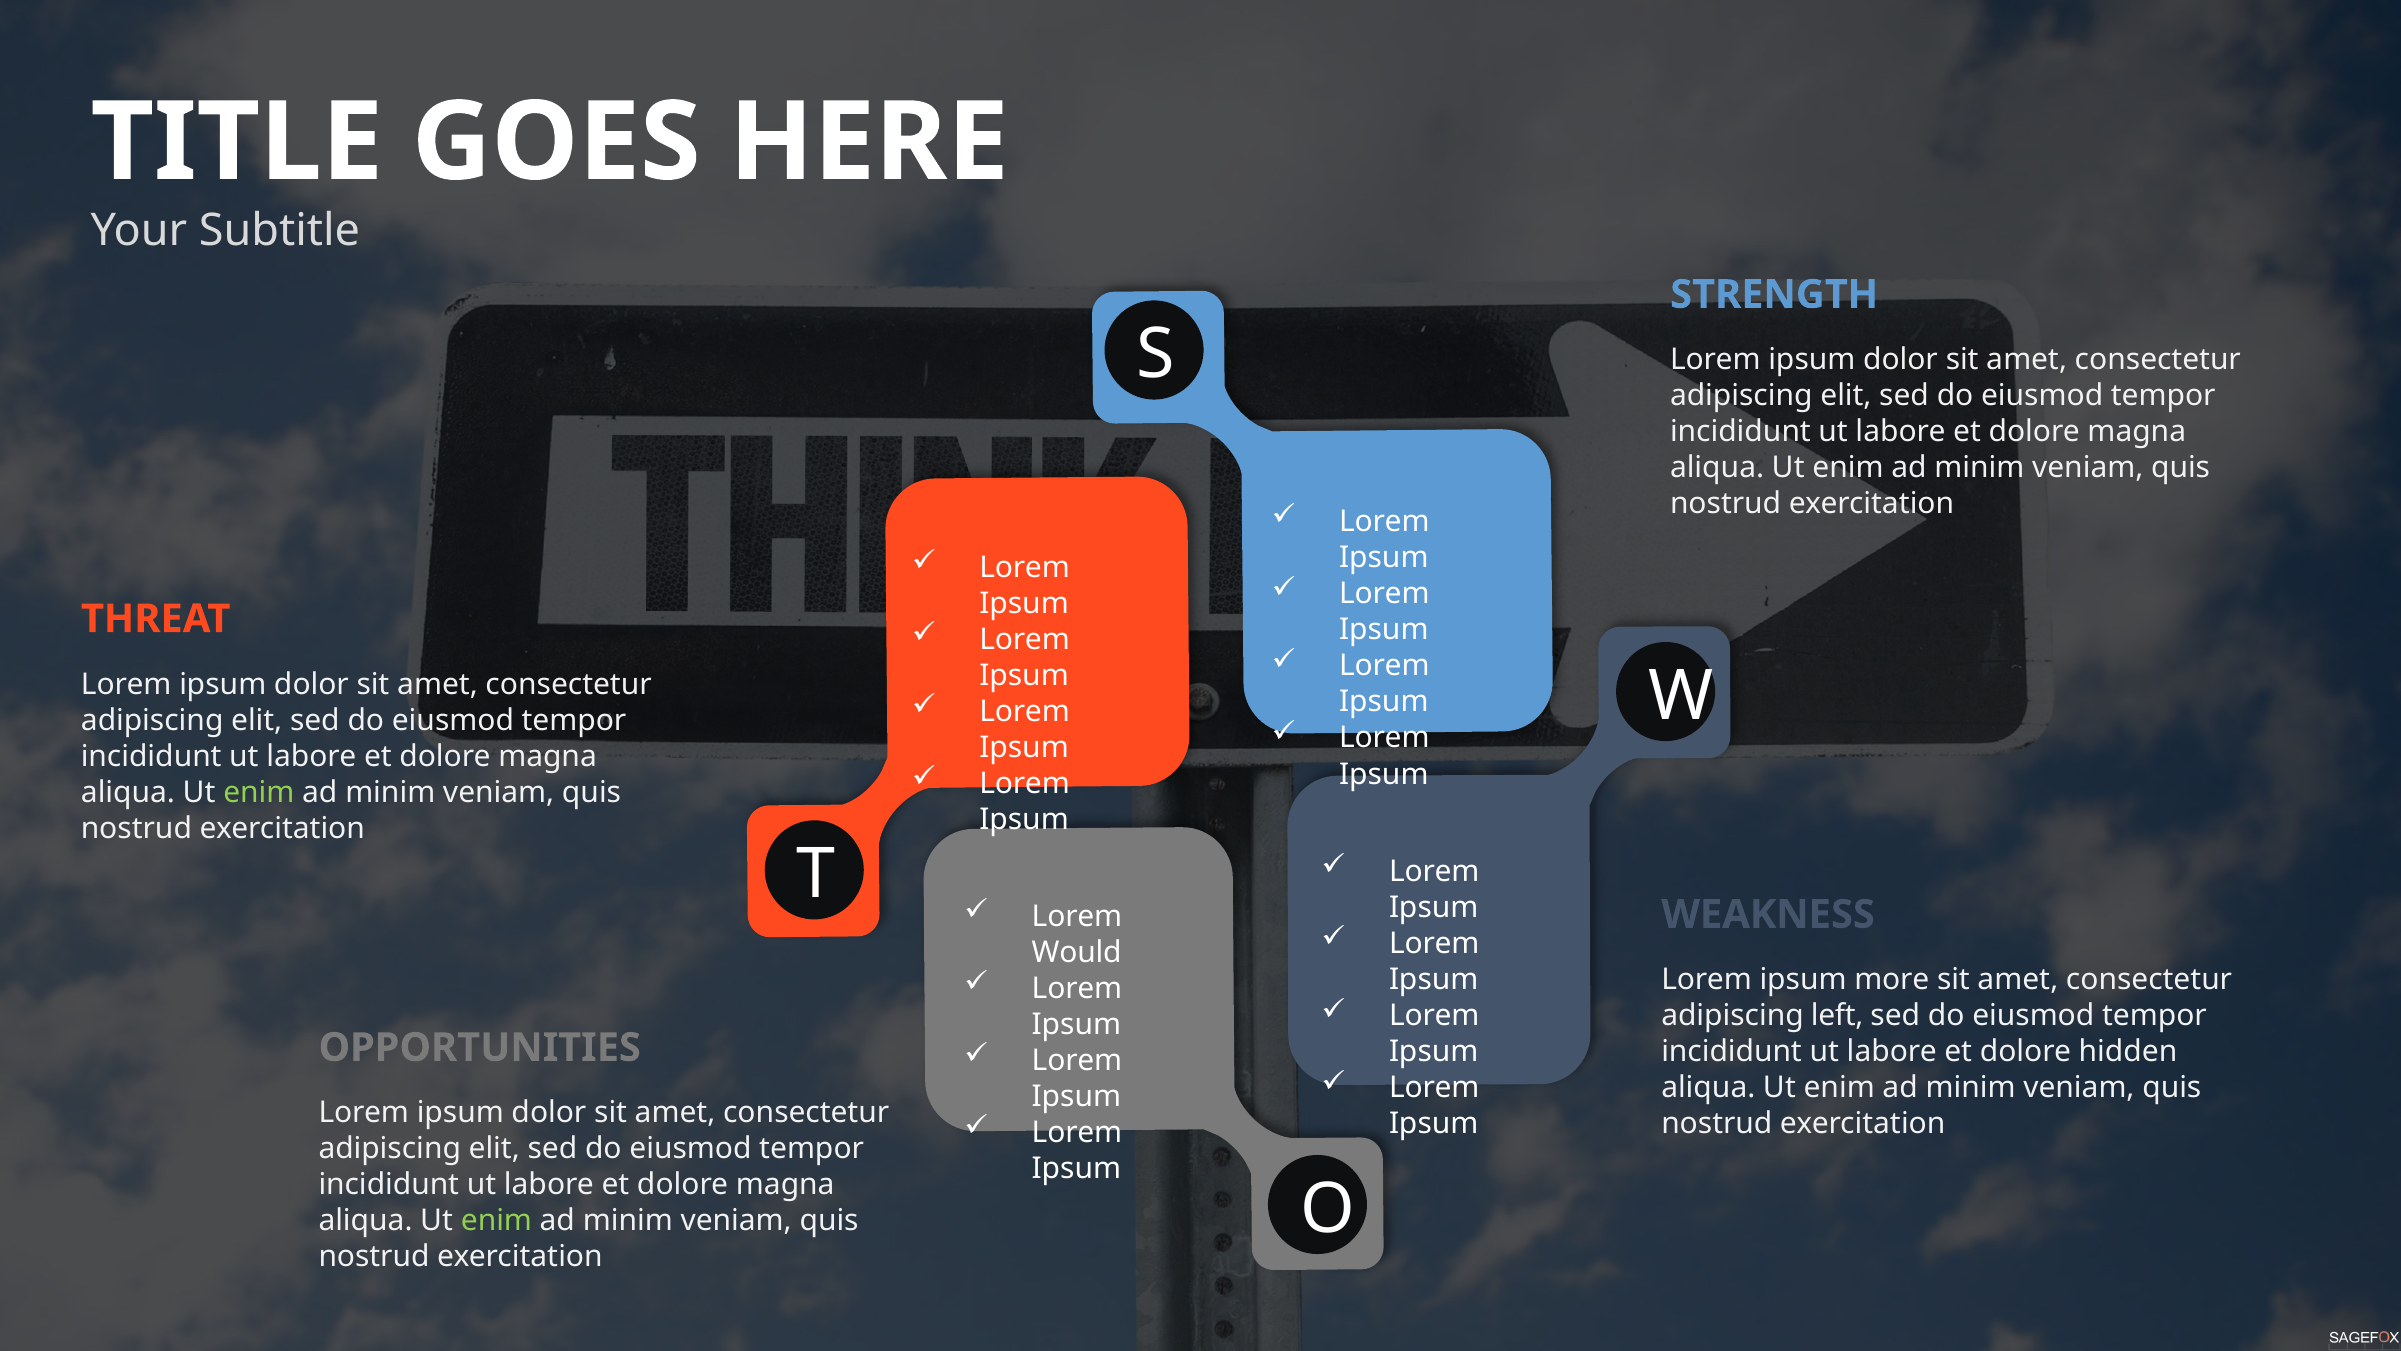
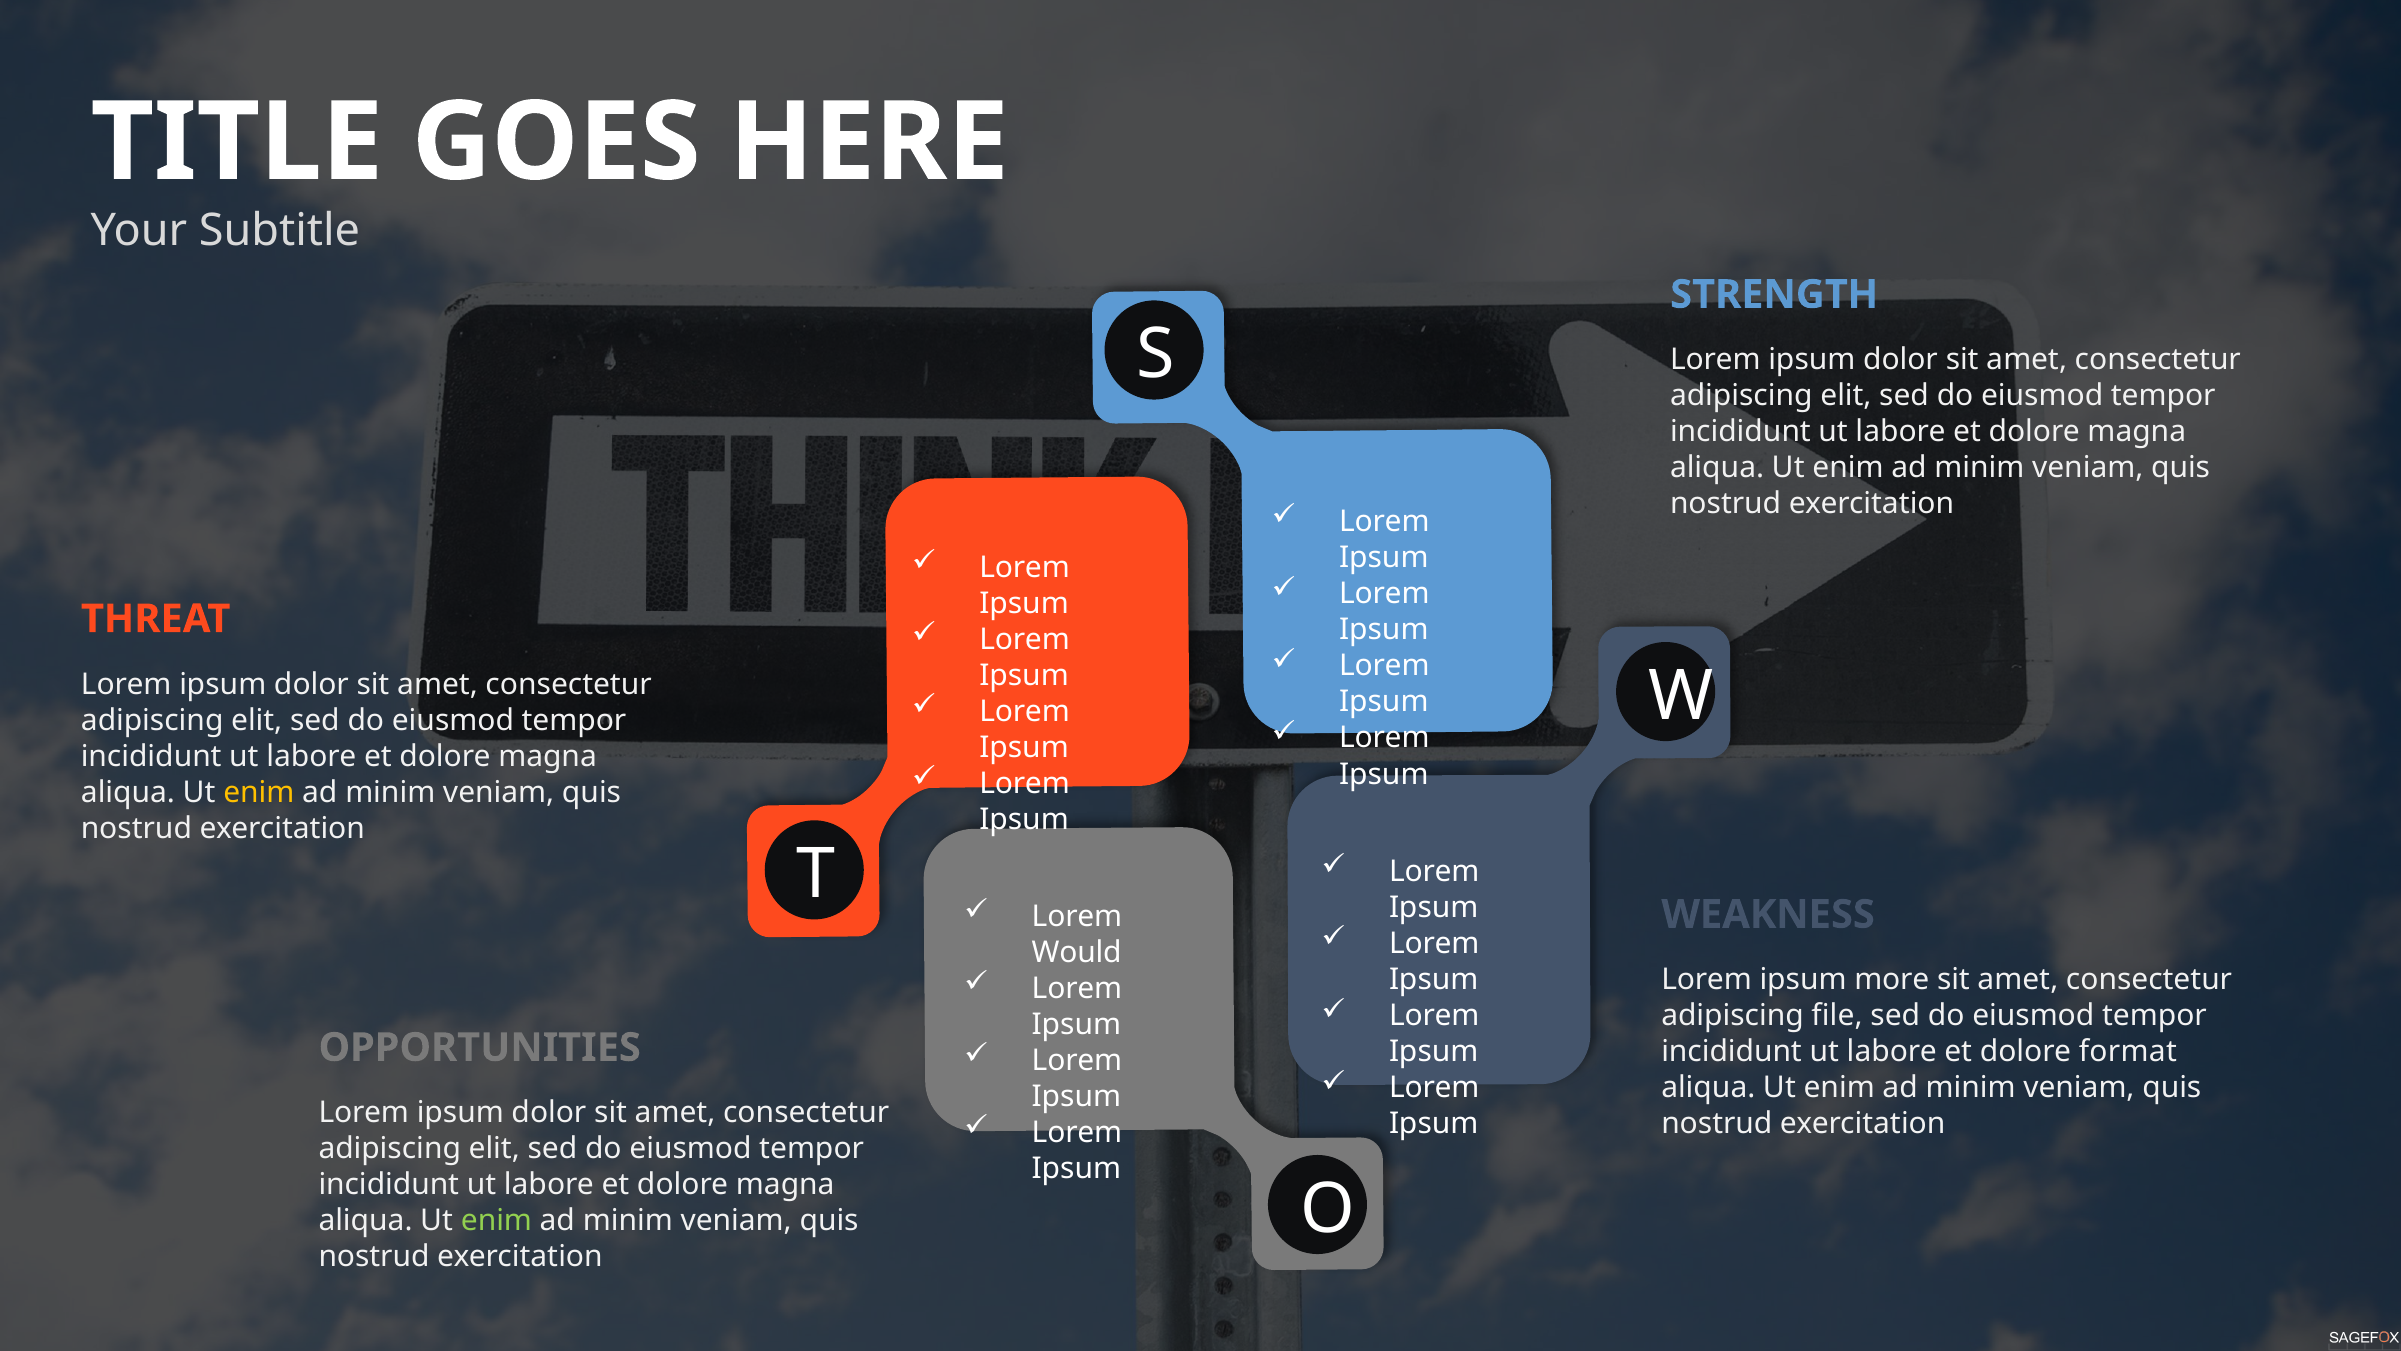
enim colour: light green -> yellow (259, 792)
left: left -> file (1837, 1016)
hidden: hidden -> format (2128, 1052)
